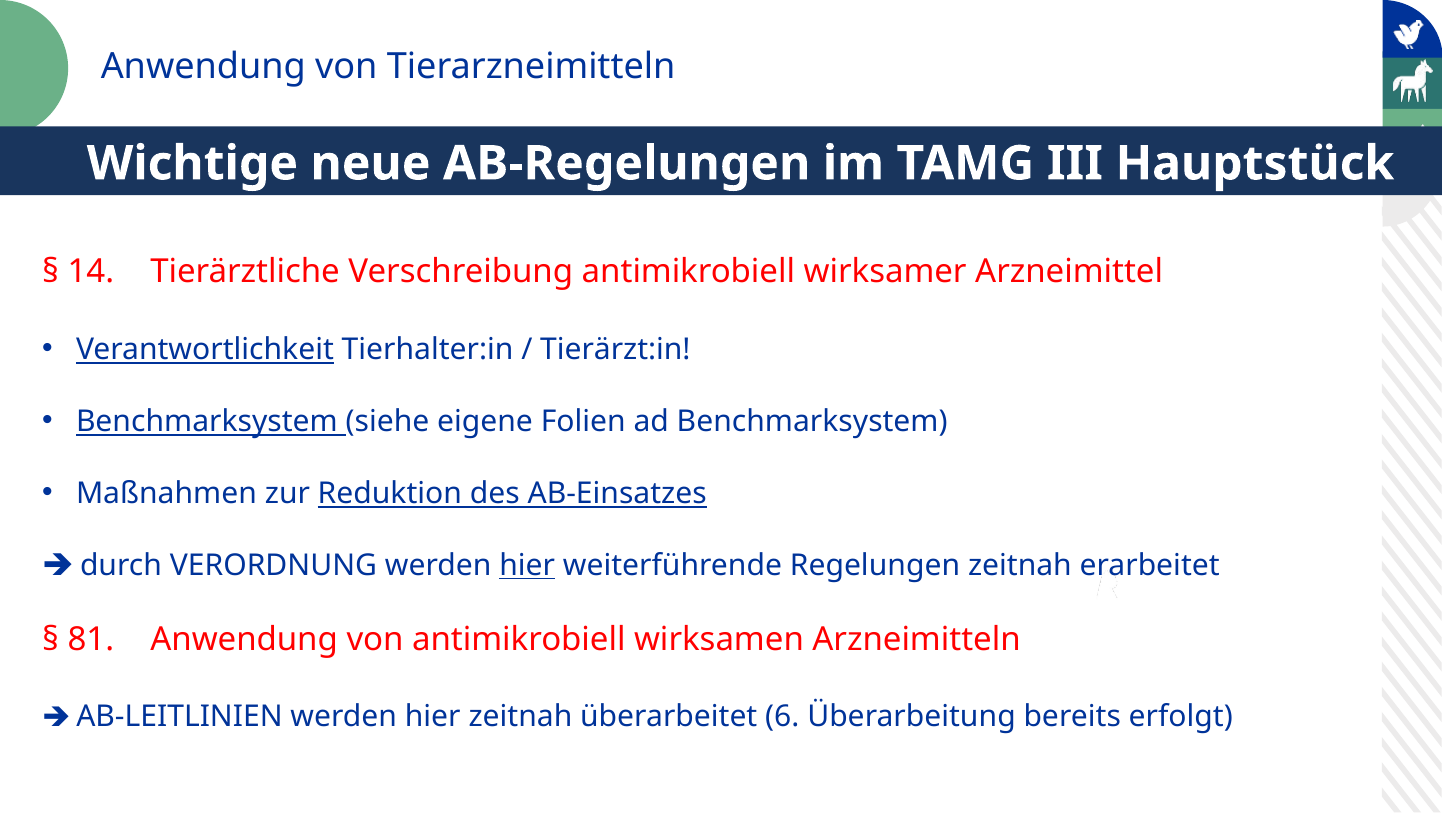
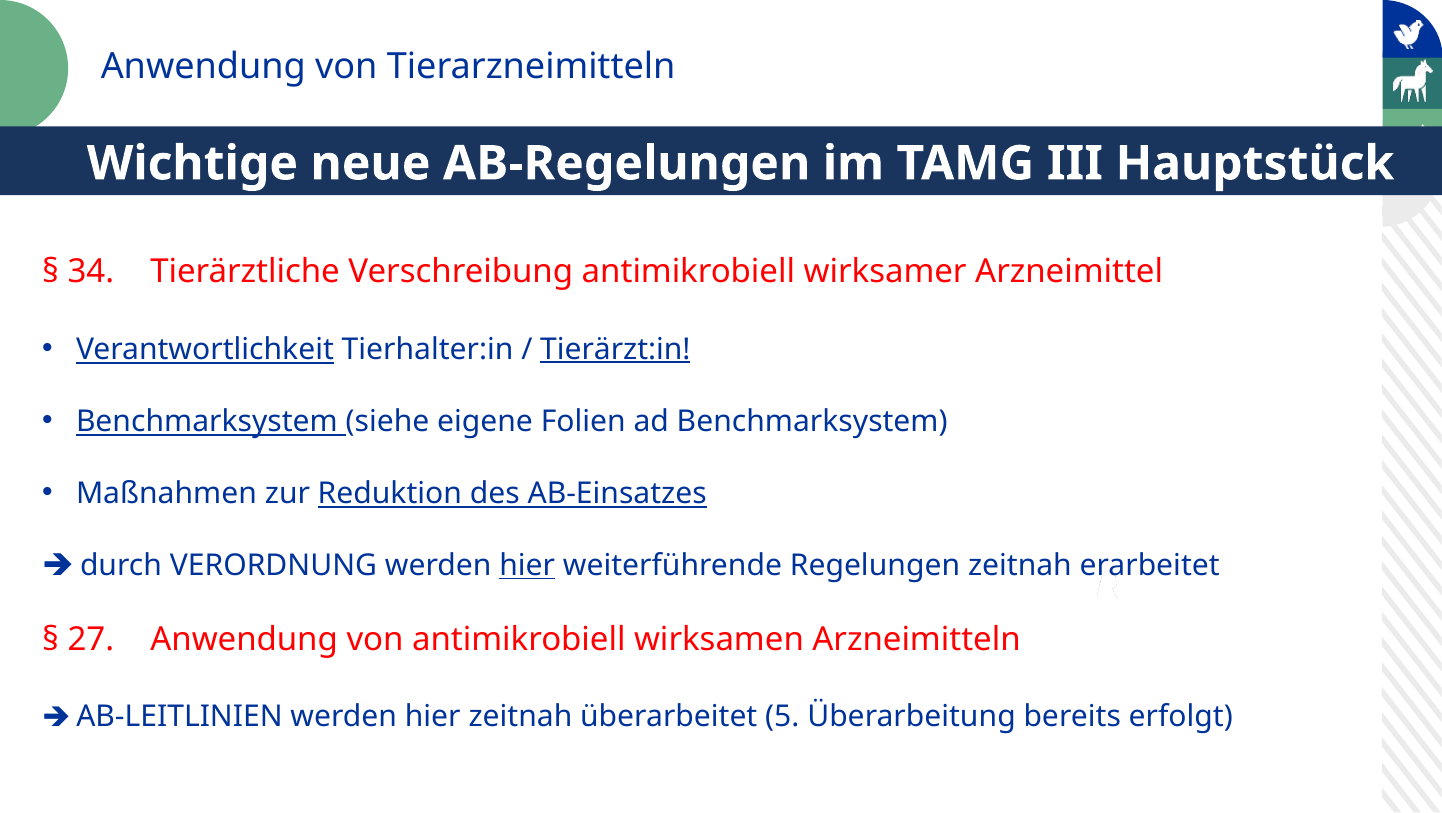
14: 14 -> 34 (91, 272)
Tierärzt:in underline: none -> present (615, 349)
81: 81 -> 27 (91, 639)
6: 6 -> 5 (782, 717)
